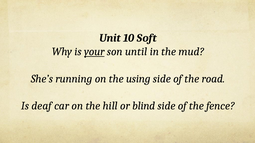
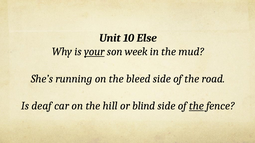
Soft: Soft -> Else (147, 38)
until: until -> week (136, 52)
using: using -> bleed (138, 79)
the underline: none -> present (196, 106)
